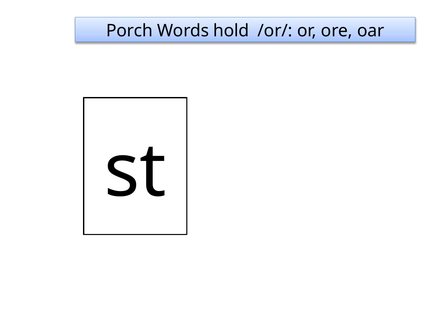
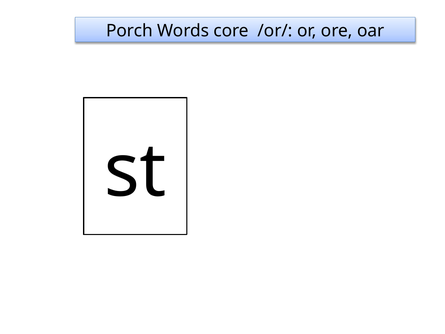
hold: hold -> core (231, 31)
